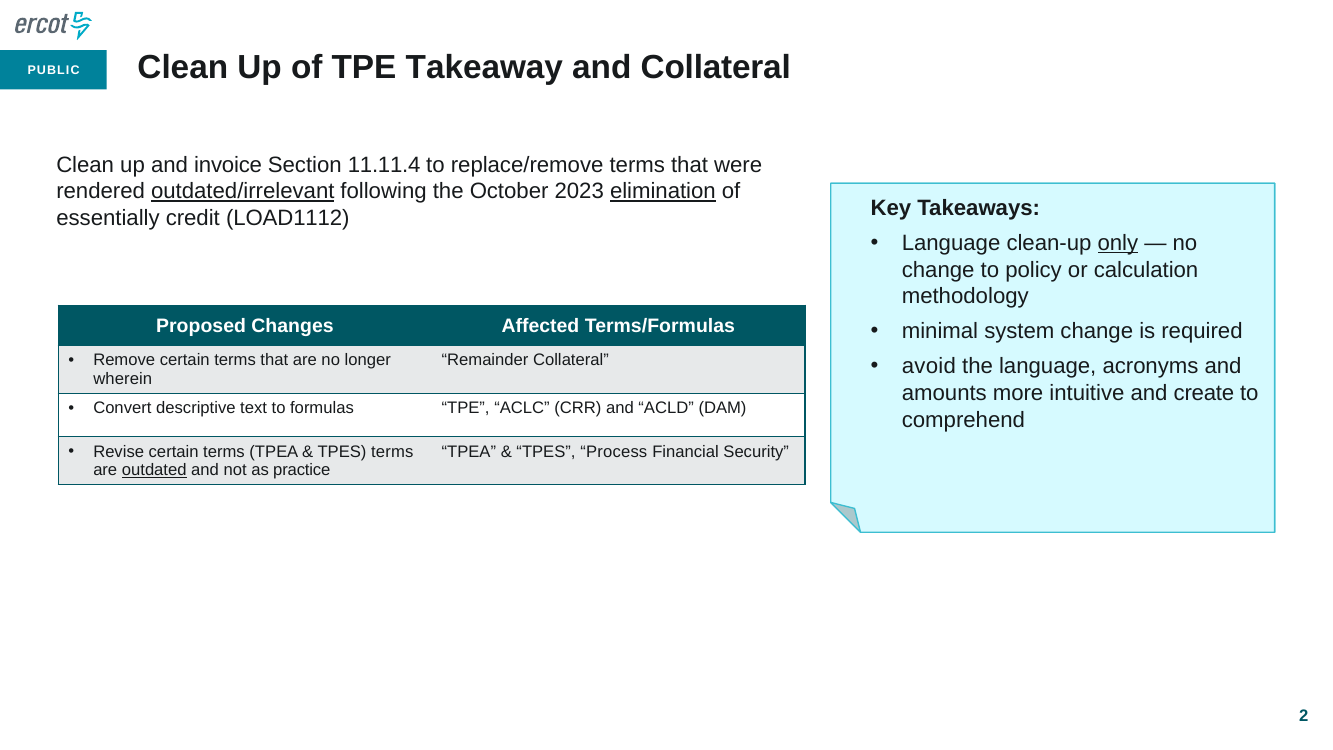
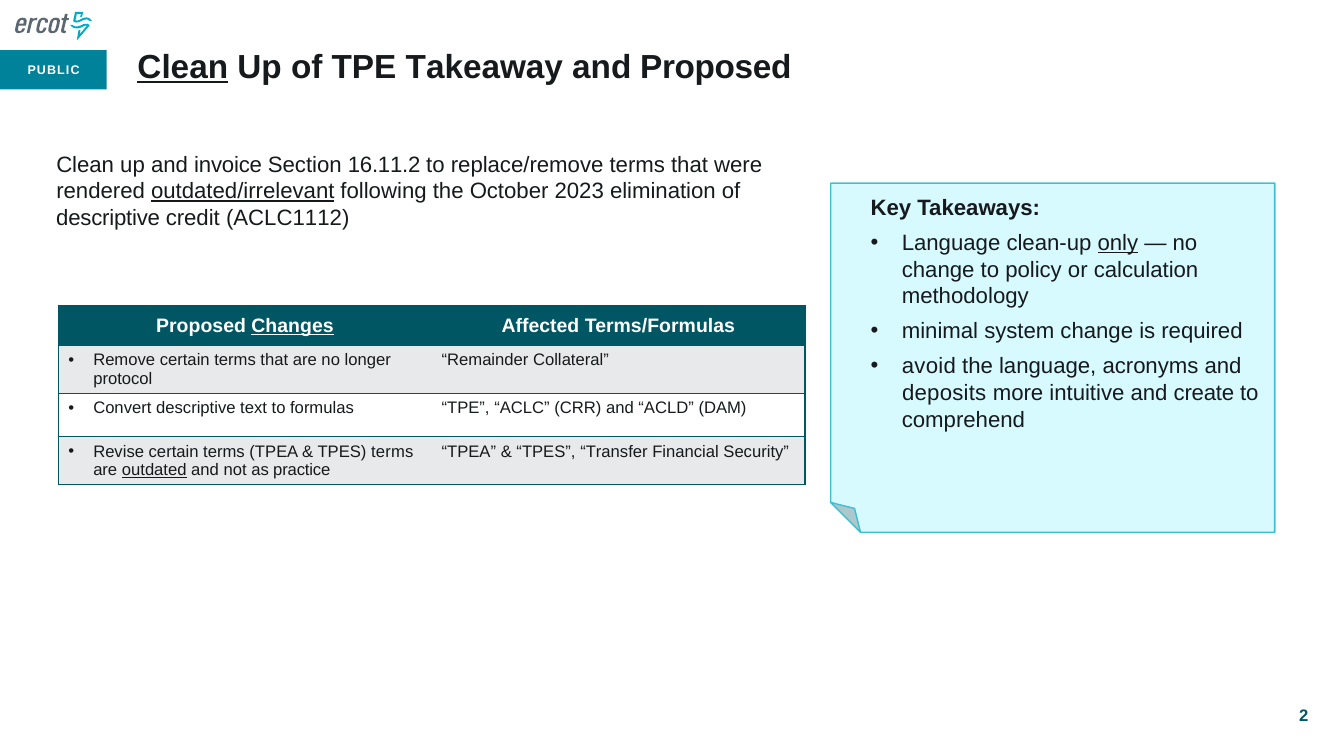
Clean underline: none -> present (183, 68)
and Collateral: Collateral -> Proposed (716, 68)
11.11.4: 11.11.4 -> 16.11.2 (384, 165)
elimination underline: present -> none (663, 191)
essentially: essentially -> descriptive (108, 218)
LOAD1112: LOAD1112 -> ACLC1112 (288, 218)
Changes underline: none -> present (293, 326)
wherein: wherein -> protocol (123, 379)
amounts: amounts -> deposits (944, 393)
Process: Process -> Transfer (614, 451)
